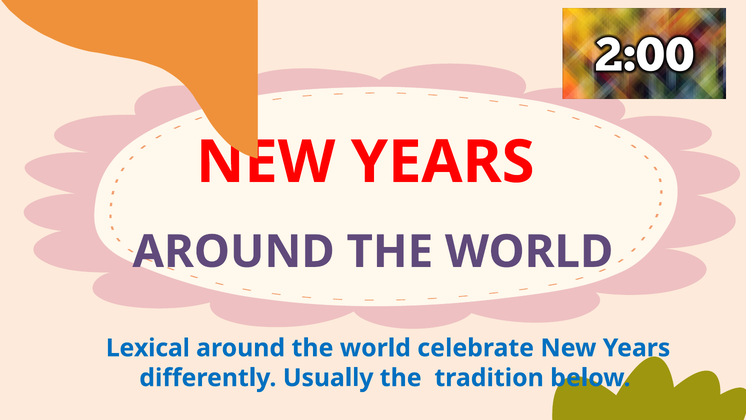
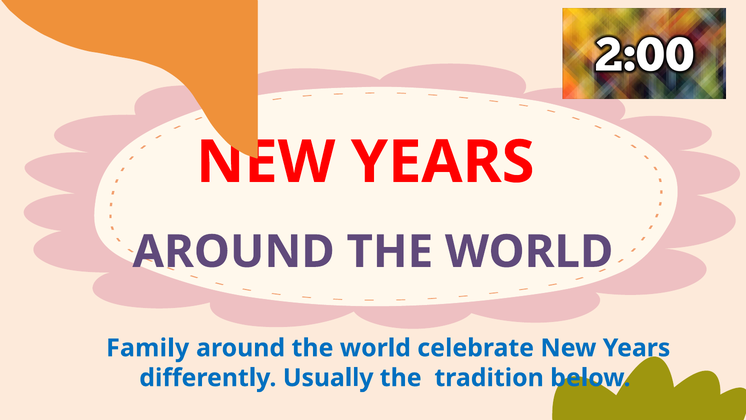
Lexical: Lexical -> Family (148, 348)
